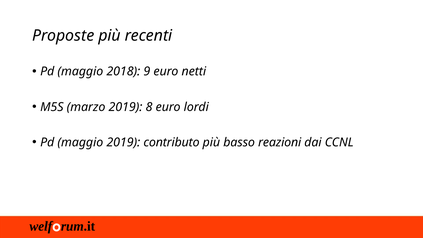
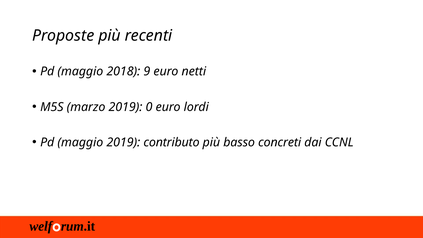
8: 8 -> 0 (149, 107)
reazioni: reazioni -> concreti (280, 142)
